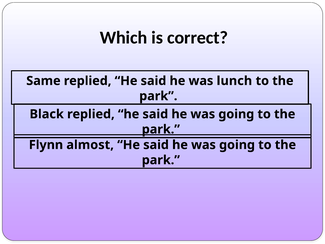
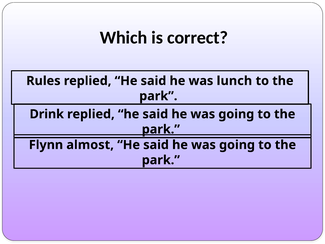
Same: Same -> Rules (43, 81)
Black: Black -> Drink (47, 114)
